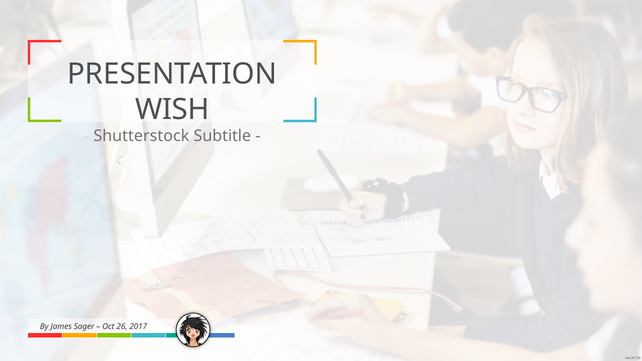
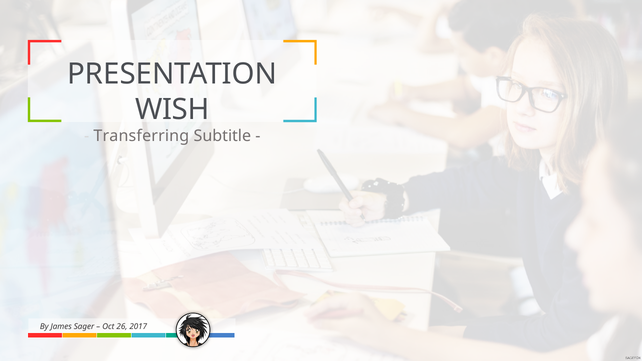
Shutterstock: Shutterstock -> Transferring (141, 136)
